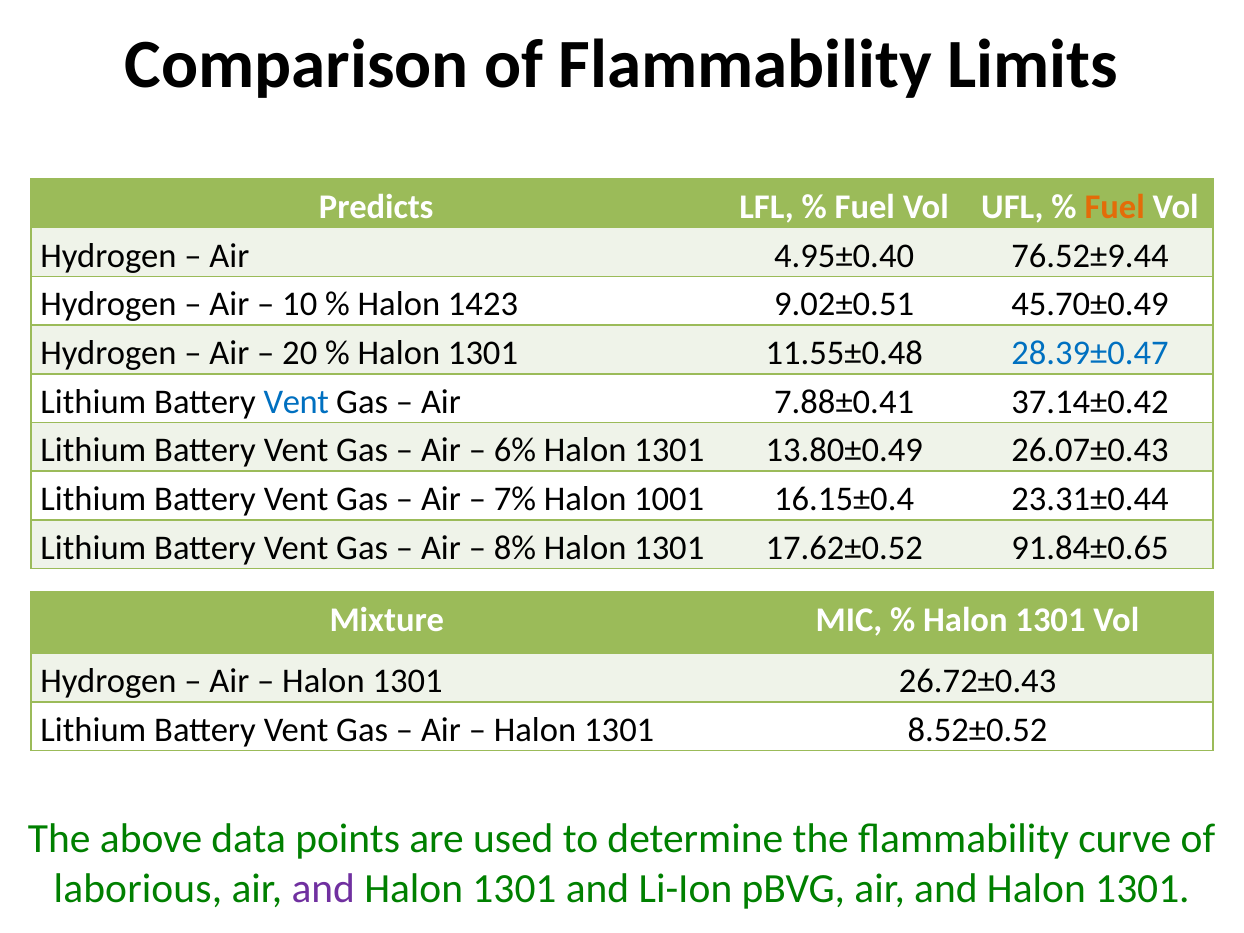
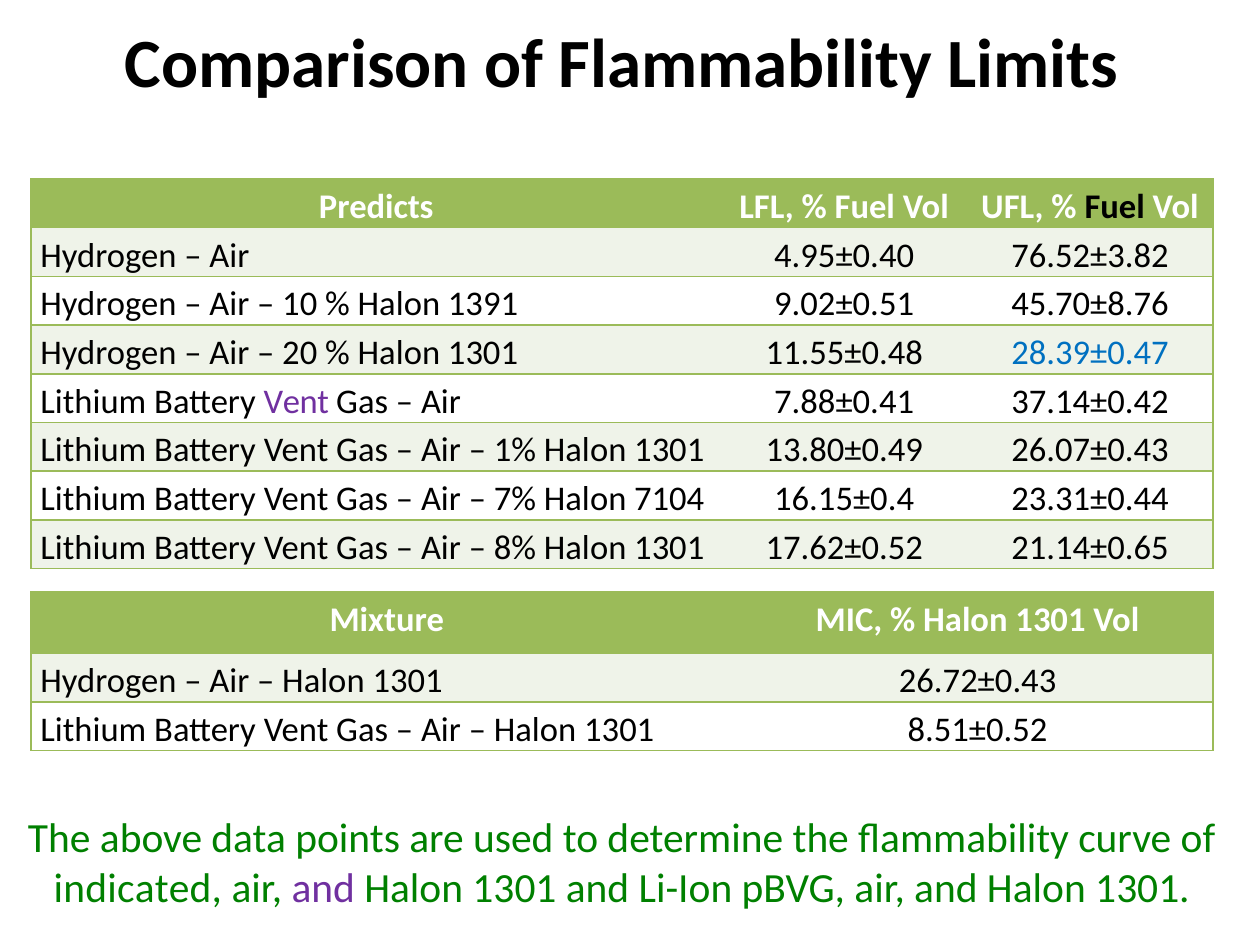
Fuel colour: orange -> black (1115, 207)
76.52±9.44: 76.52±9.44 -> 76.52±3.82 (1090, 256)
1423: 1423 -> 1391 (483, 304)
45.70±0.49: 45.70±0.49 -> 45.70±8.76 (1090, 304)
Vent colour: blue -> purple (296, 402)
6%: 6% -> 1% (515, 450)
1001: 1001 -> 7104 (669, 499)
91.84±0.65: 91.84±0.65 -> 21.14±0.65 (1090, 548)
8.52±0.52: 8.52±0.52 -> 8.51±0.52 (978, 730)
laborious: laborious -> indicated (138, 889)
